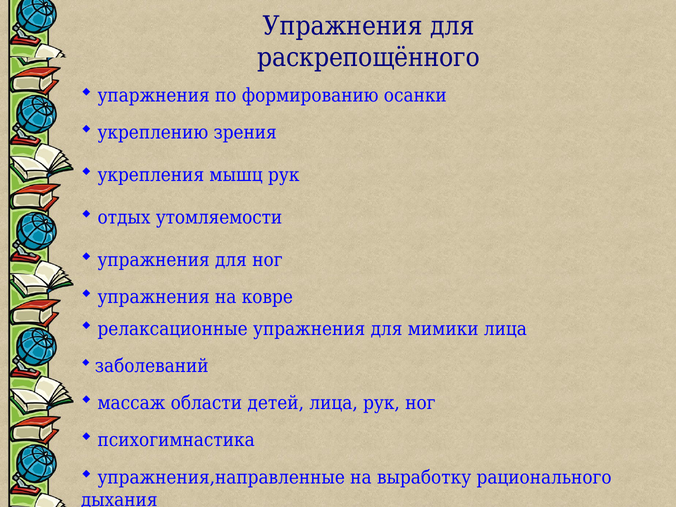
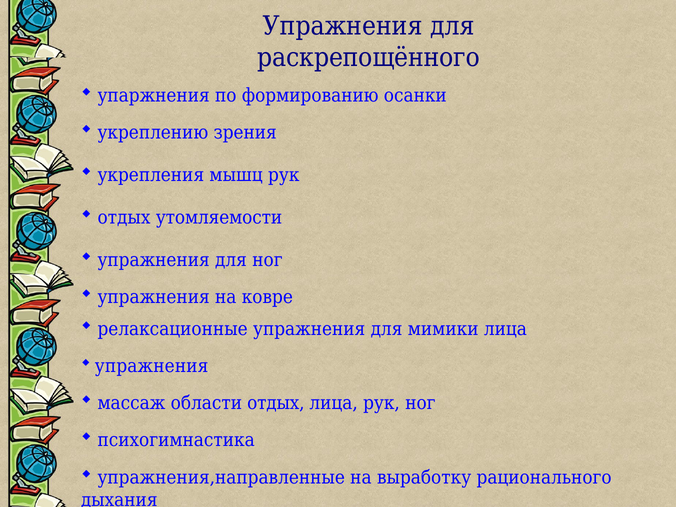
заболеваний: заболеваний -> упражнения (152, 366)
области детей: детей -> отдых (276, 403)
